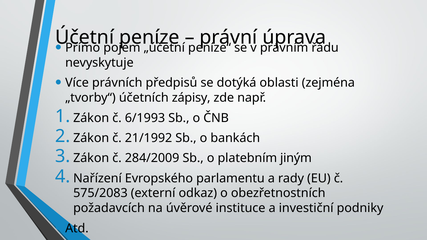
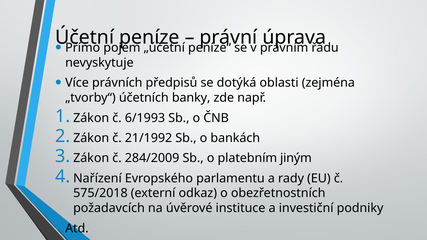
zápisy: zápisy -> banky (191, 98)
575/2083: 575/2083 -> 575/2018 (100, 193)
